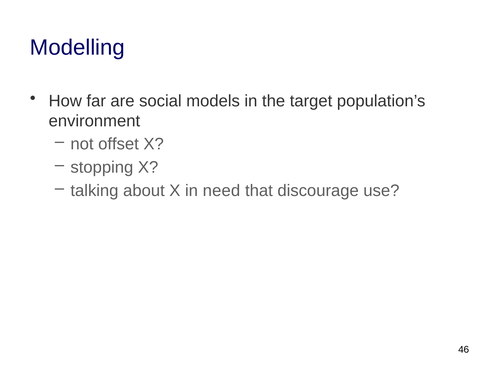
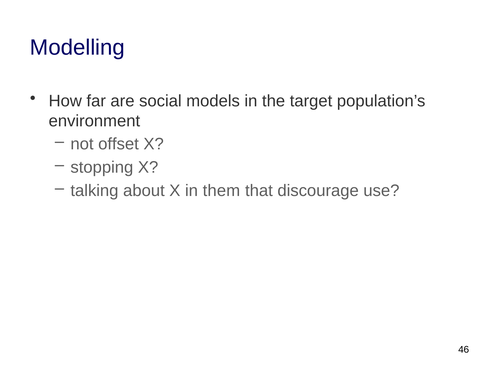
need: need -> them (221, 191)
